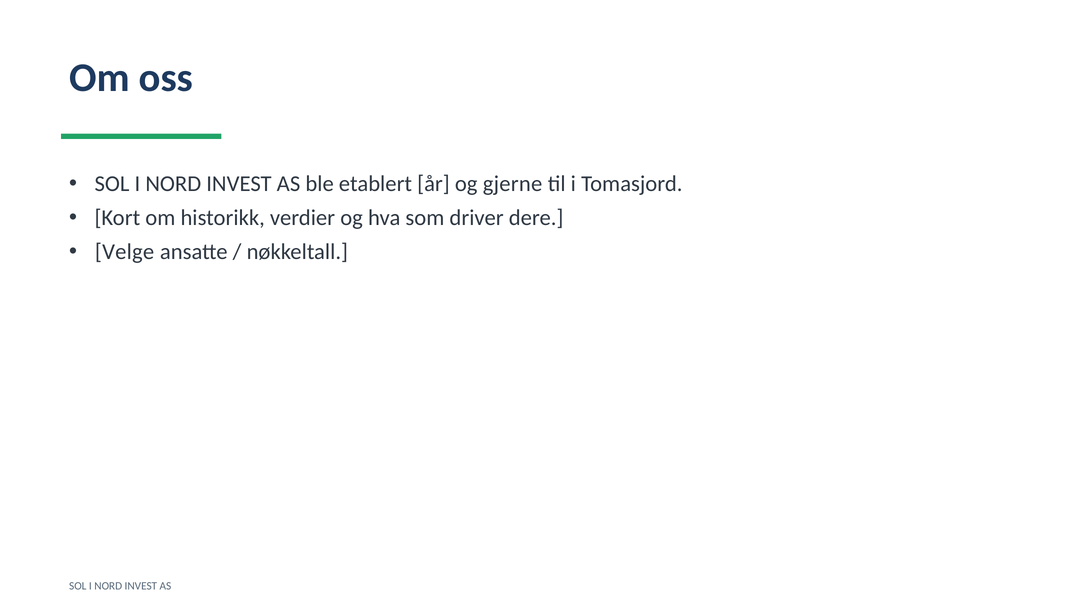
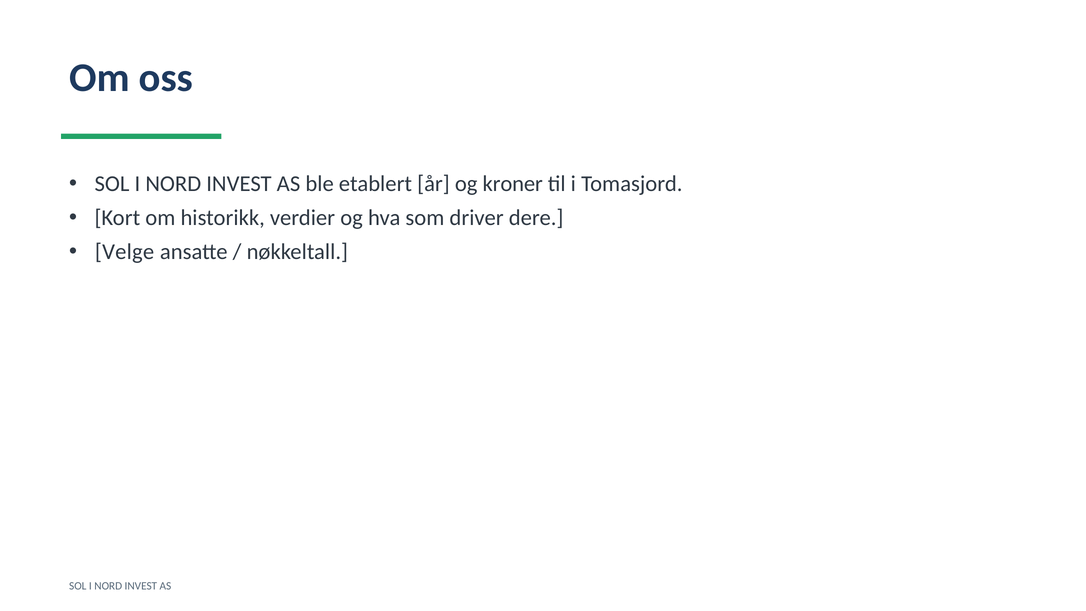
gjerne: gjerne -> kroner (513, 184)
